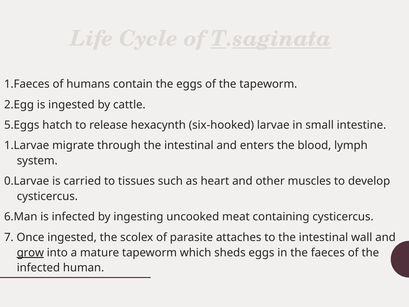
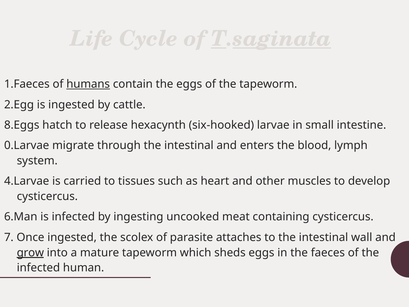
humans underline: none -> present (88, 84)
5.Eggs: 5.Eggs -> 8.Eggs (22, 125)
1.Larvae: 1.Larvae -> 0.Larvae (27, 145)
0.Larvae: 0.Larvae -> 4.Larvae (27, 181)
